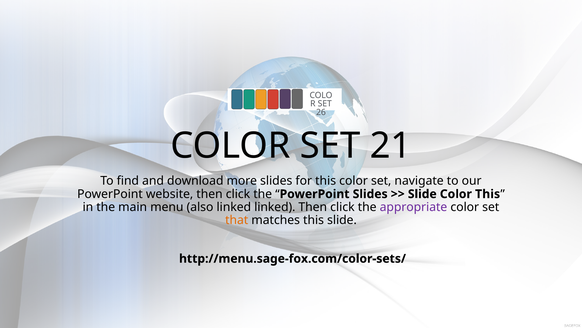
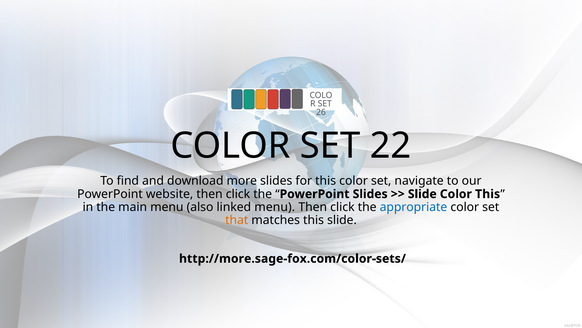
21: 21 -> 22 (391, 145)
linked linked: linked -> menu (275, 207)
appropriate colour: purple -> blue (413, 207)
http://menu.sage-fox.com/color-sets/: http://menu.sage-fox.com/color-sets/ -> http://more.sage-fox.com/color-sets/ (292, 258)
